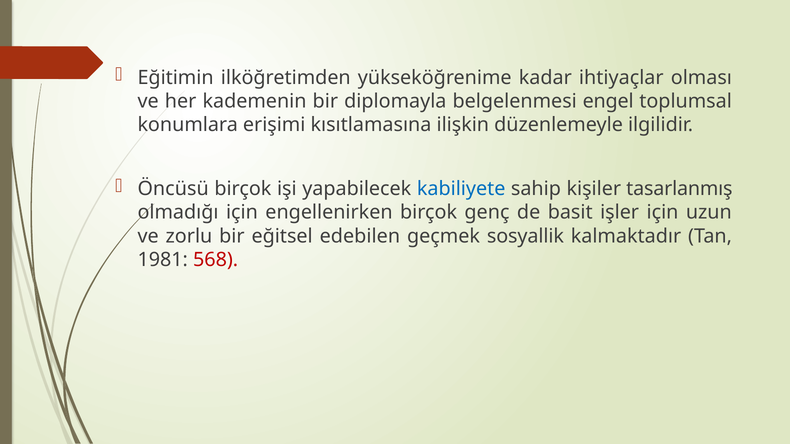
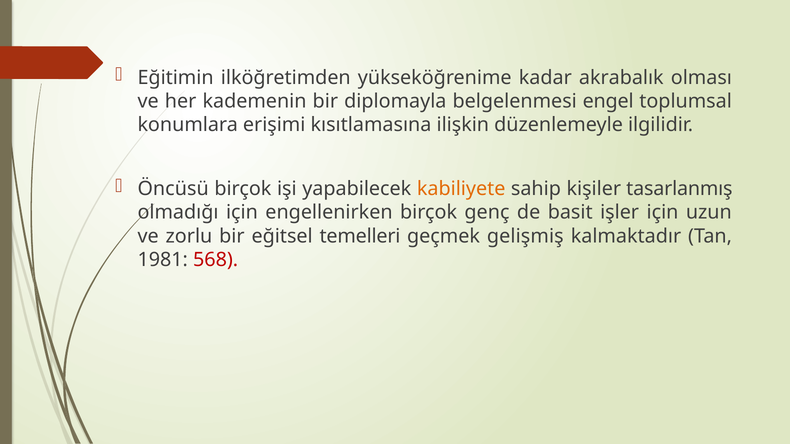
ihtiyaçlar: ihtiyaçlar -> akrabalık (621, 78)
kabiliyete colour: blue -> orange (461, 189)
edebilen: edebilen -> temelleri (360, 236)
sosyallik: sosyallik -> gelişmiş (525, 236)
